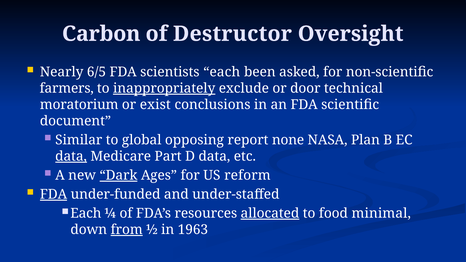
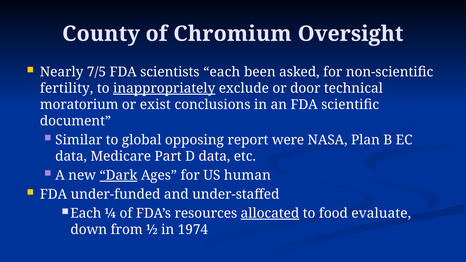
Carbon: Carbon -> County (101, 34)
Destructor: Destructor -> Chromium (232, 34)
6/5: 6/5 -> 7/5 (96, 72)
farmers: farmers -> fertility (67, 88)
none: none -> were (288, 140)
data underline: present -> none (71, 156)
reform: reform -> human (247, 175)
FDA underline: present -> none (54, 194)
minimal: minimal -> evaluate (381, 213)
from underline: present -> none (127, 230)
1963: 1963 -> 1974 (193, 230)
